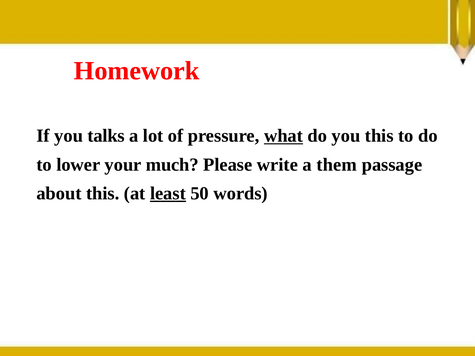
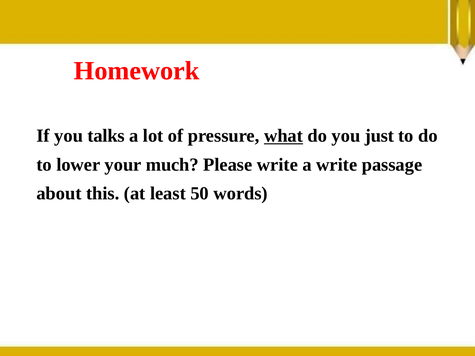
you this: this -> just (379, 136)
a them: them -> write (337, 165)
least underline: present -> none (168, 194)
